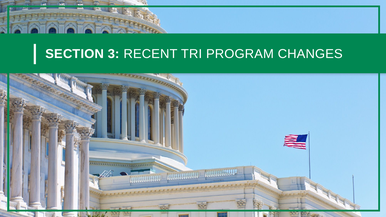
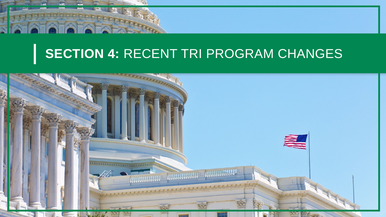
3: 3 -> 4 (114, 54)
